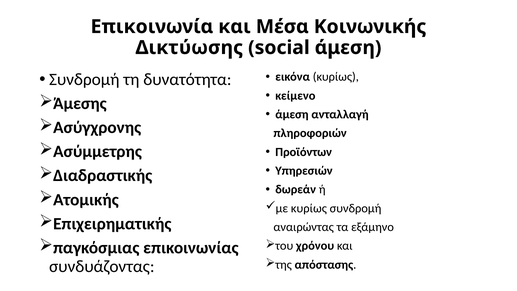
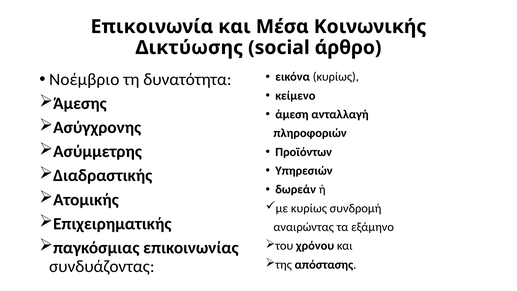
social άμεση: άμεση -> άρθρο (348, 48)
Συνδρομή: Συνδρομή -> Νοέμβριο (84, 79)
